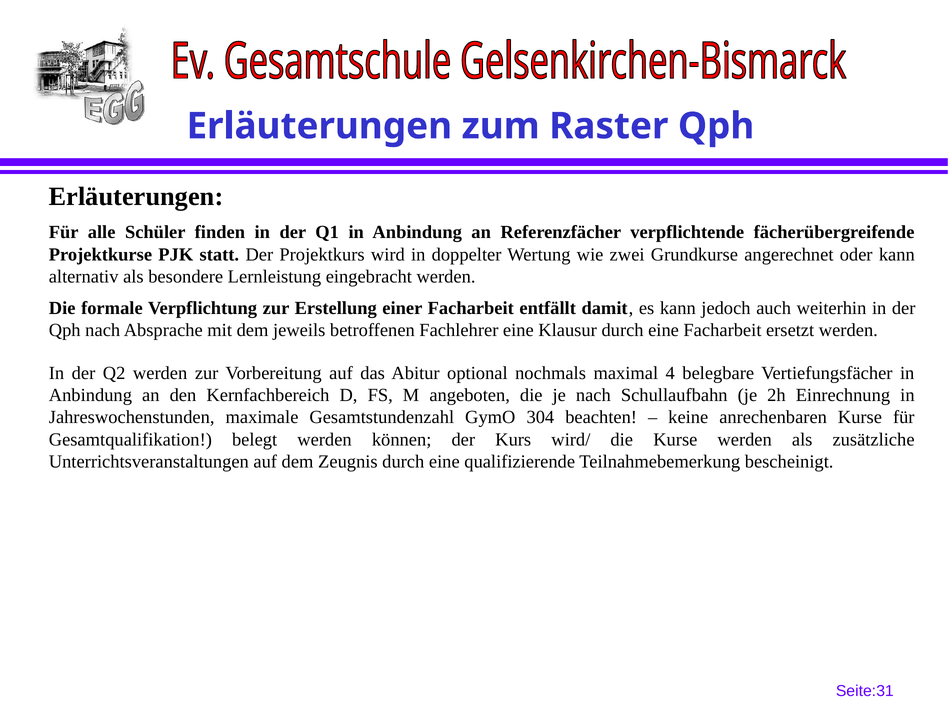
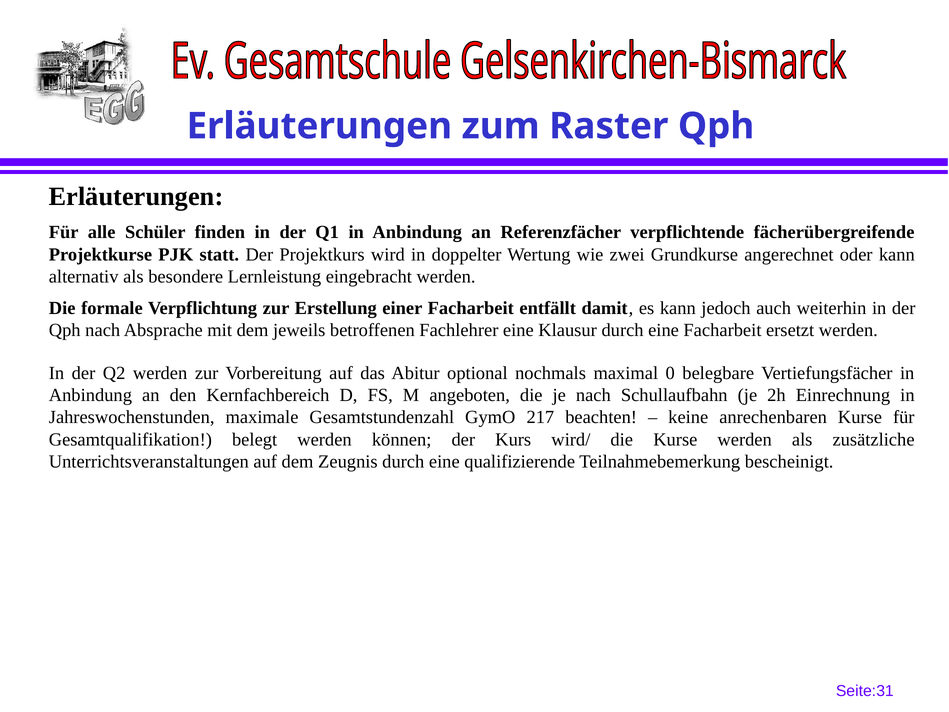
4: 4 -> 0 (670, 373)
304: 304 -> 217 (540, 417)
